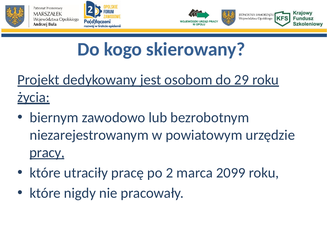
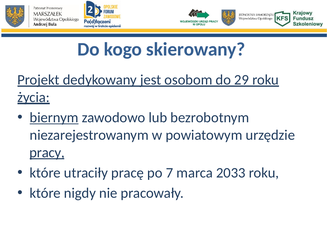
biernym underline: none -> present (54, 118)
2: 2 -> 7 (169, 173)
2099: 2099 -> 2033 (231, 173)
